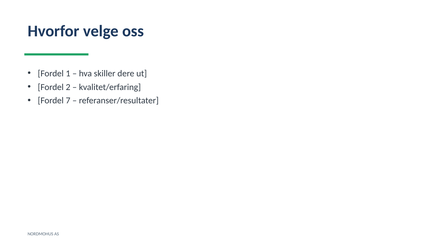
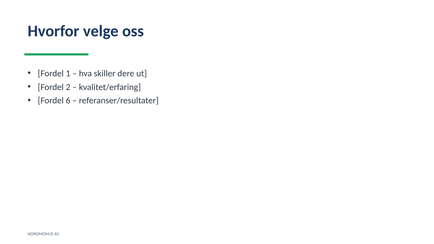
7: 7 -> 6 (68, 101)
